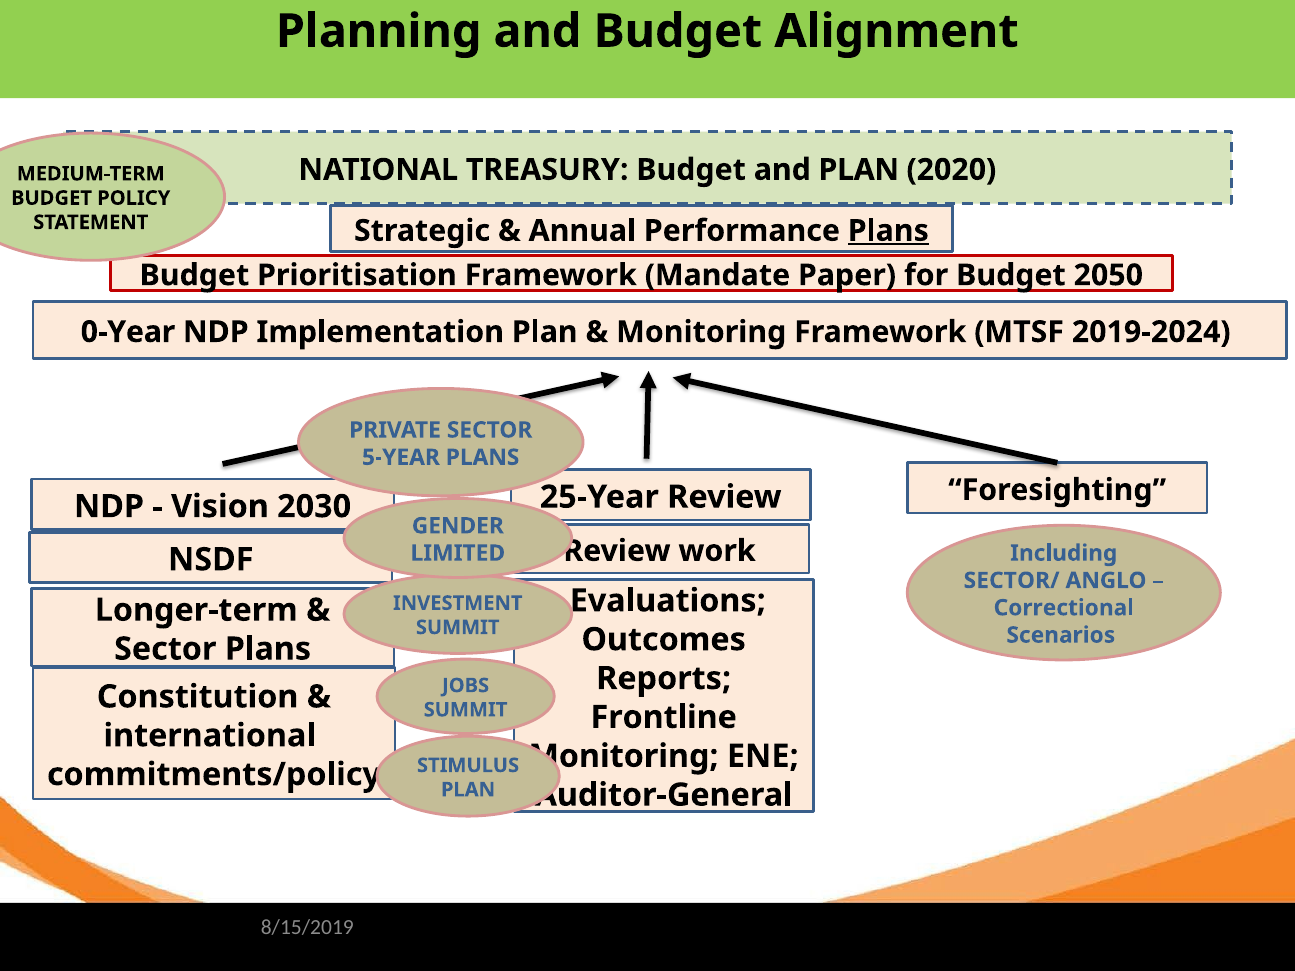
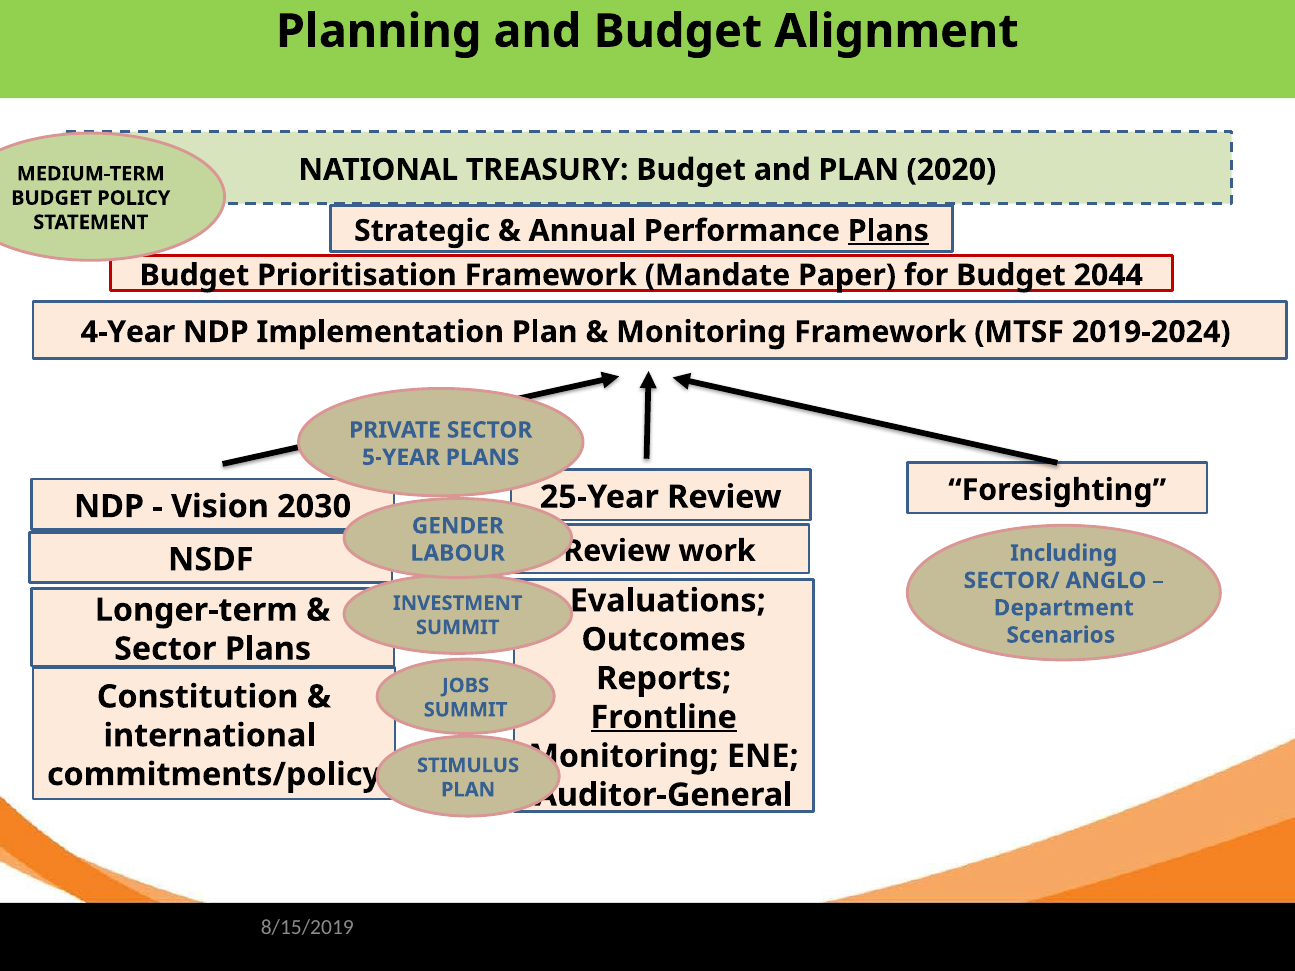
2050: 2050 -> 2044 (1108, 275)
0-Year: 0-Year -> 4-Year (128, 332)
LIMITED: LIMITED -> LABOUR (458, 553)
Correctional: Correctional -> Department (1064, 608)
Frontline underline: none -> present (664, 717)
